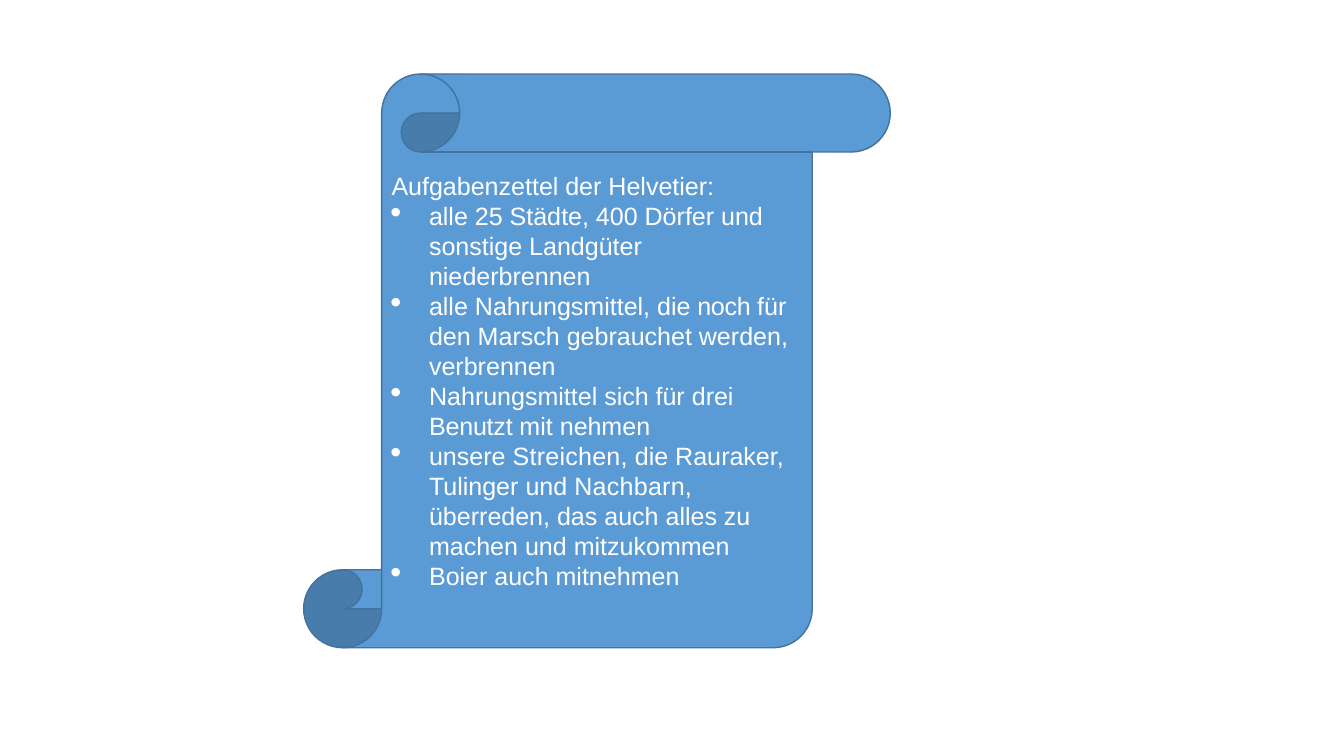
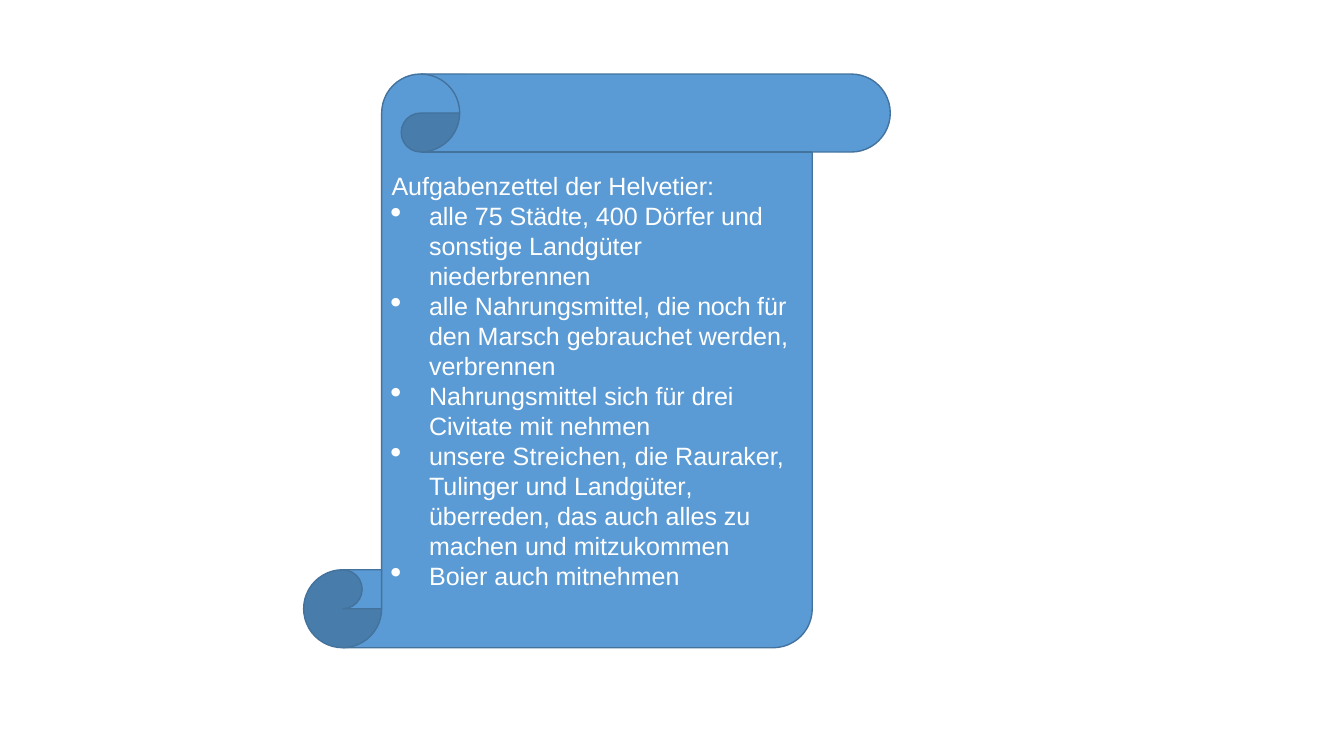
25: 25 -> 75 (489, 217)
Benutzt: Benutzt -> Civitate (471, 427)
und Nachbarn: Nachbarn -> Landgüter (633, 488)
